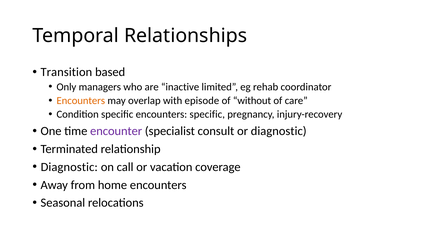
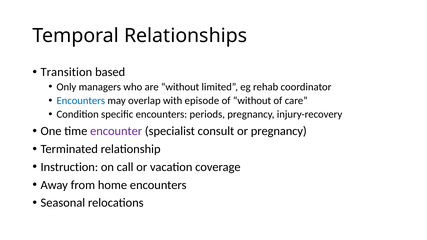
are inactive: inactive -> without (180, 87)
Encounters colour: orange -> blue (81, 101)
encounters specific: specific -> periods (207, 114)
or diagnostic: diagnostic -> pregnancy (279, 131)
Diagnostic: Diagnostic -> Instruction (69, 167)
